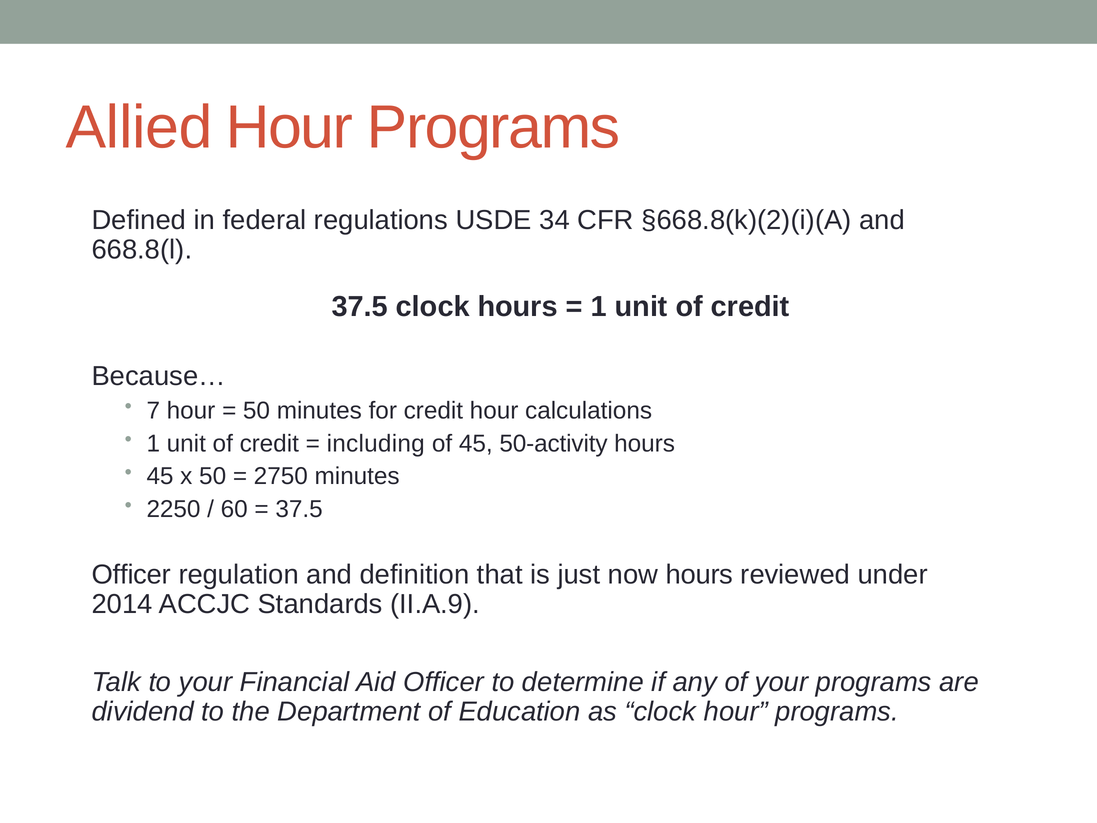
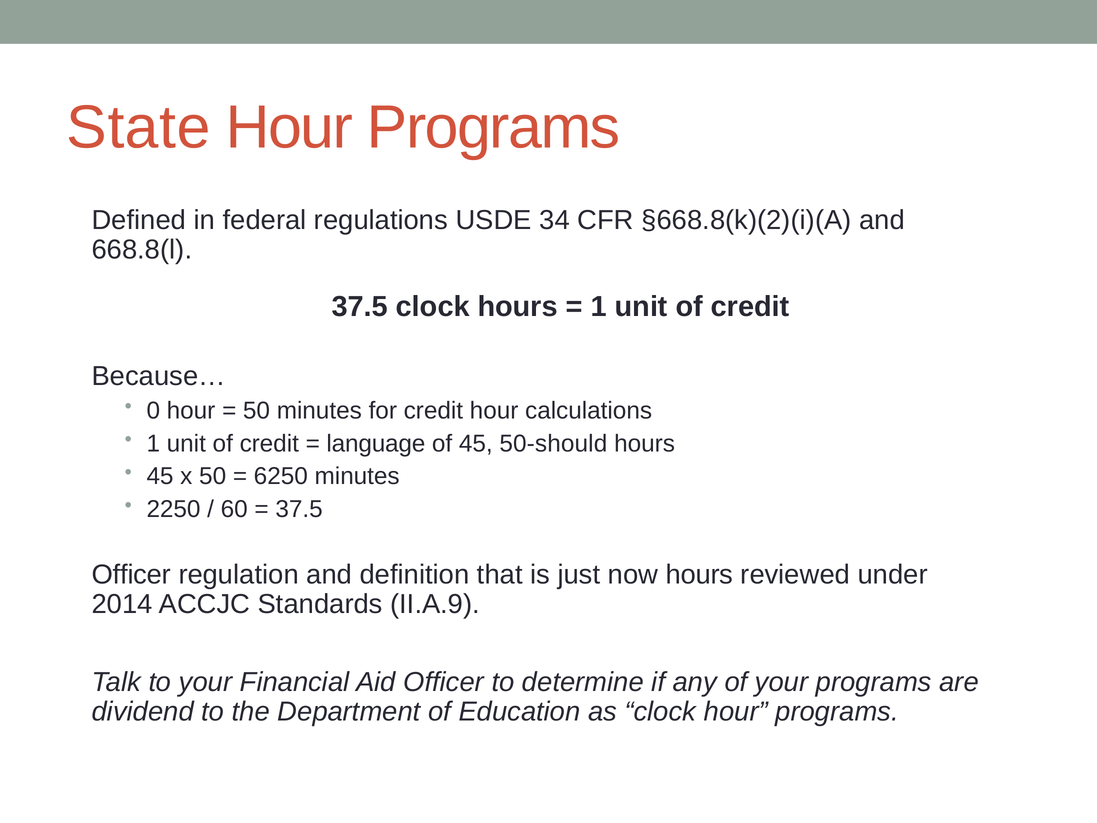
Allied: Allied -> State (139, 128)
7: 7 -> 0 (153, 410)
including: including -> language (376, 443)
50-activity: 50-activity -> 50-should (553, 443)
2750: 2750 -> 6250 (281, 476)
